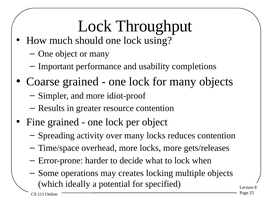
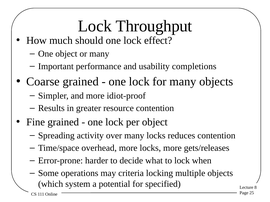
using: using -> effect (158, 40)
creates: creates -> criteria (131, 174)
ideally: ideally -> system (78, 184)
